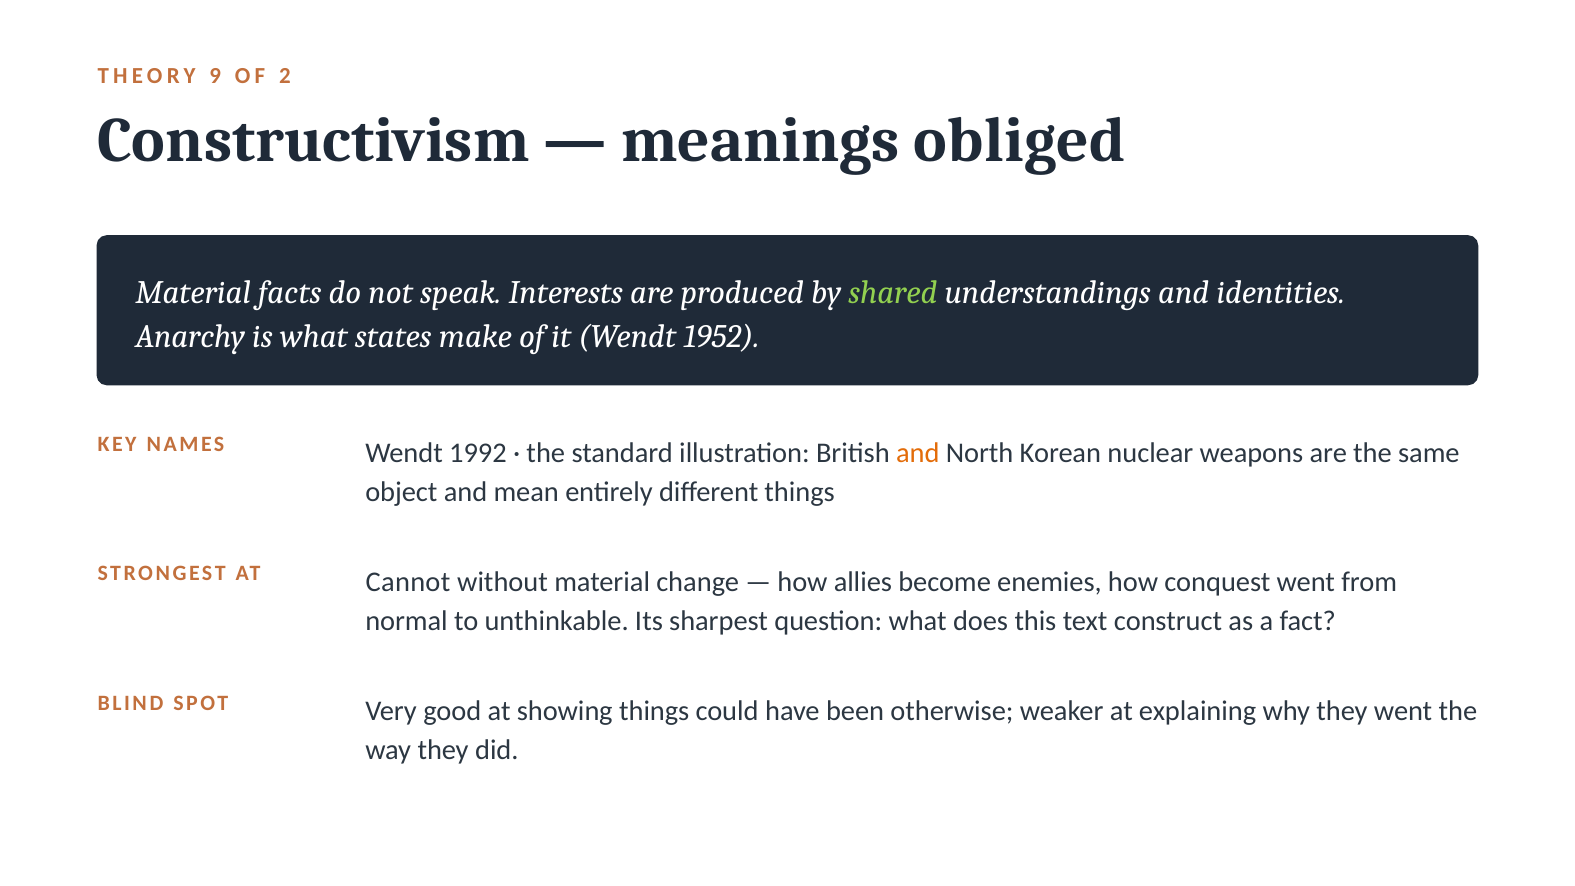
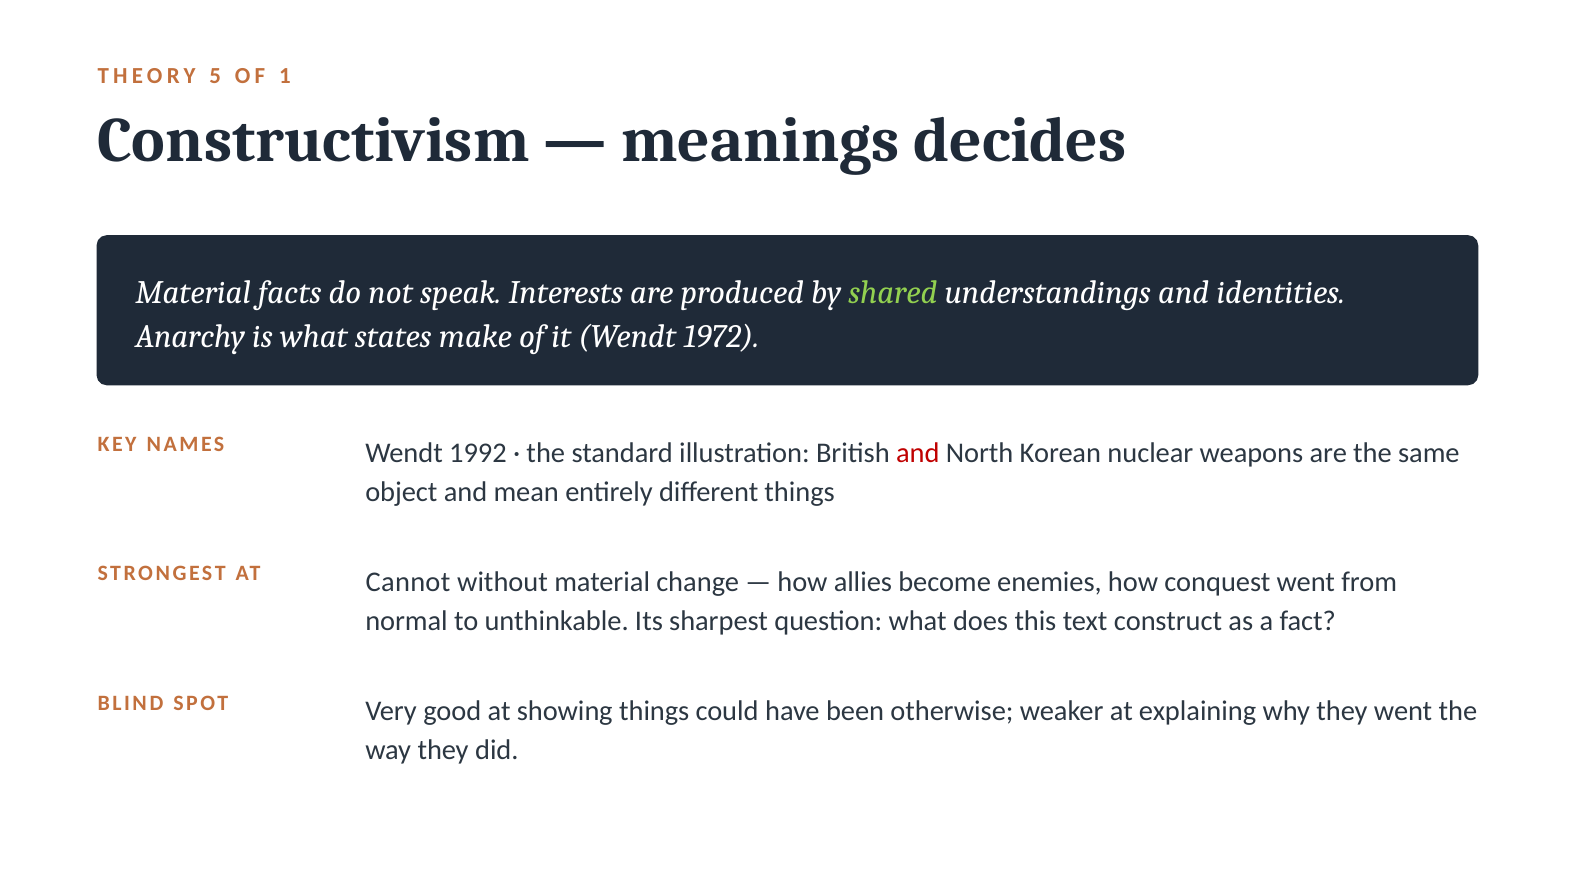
9: 9 -> 5 (215, 76)
2: 2 -> 1 (285, 76)
obliged: obliged -> decides (1020, 140)
1952: 1952 -> 1972 (721, 337)
and colour: orange -> red (918, 453)
